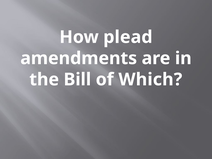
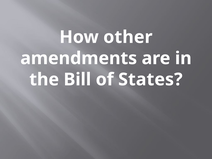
plead: plead -> other (128, 37)
Which: Which -> States (150, 80)
